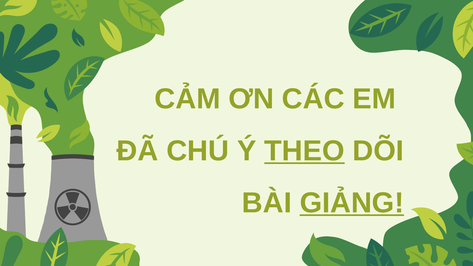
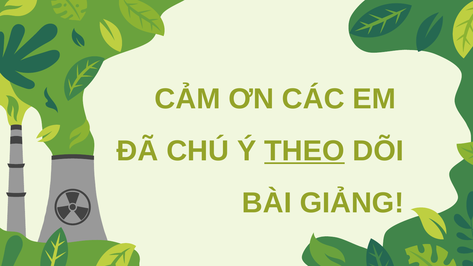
GIẢNG underline: present -> none (352, 203)
